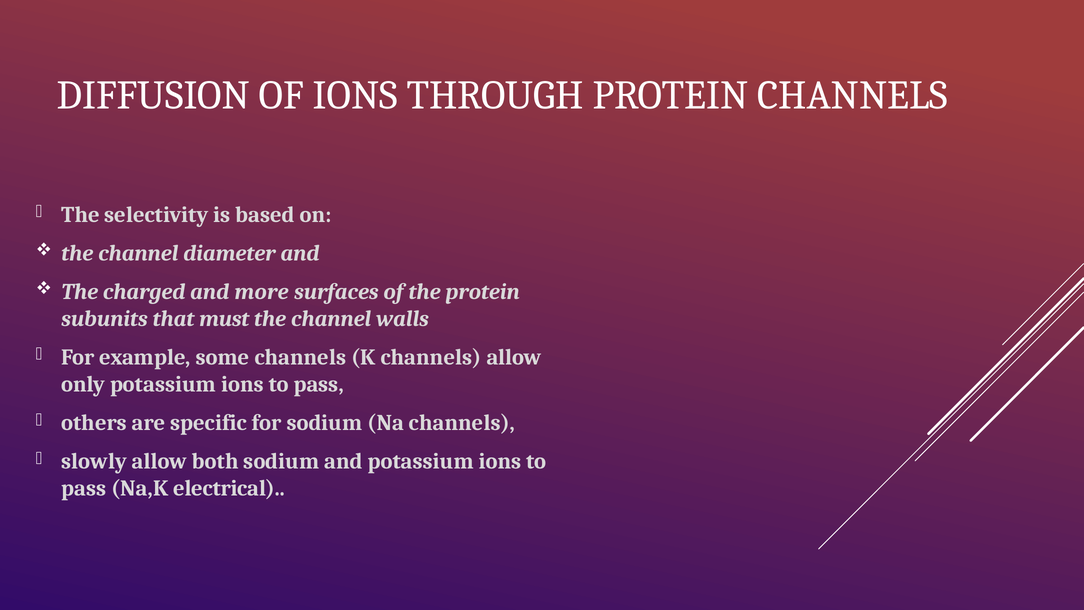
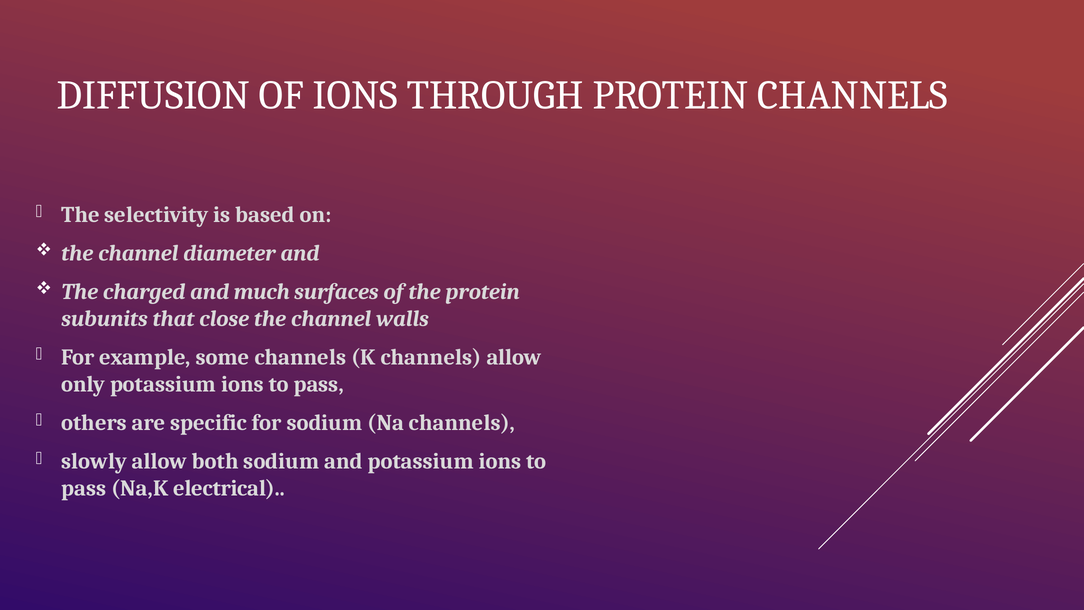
more: more -> much (262, 292)
must: must -> close (224, 319)
